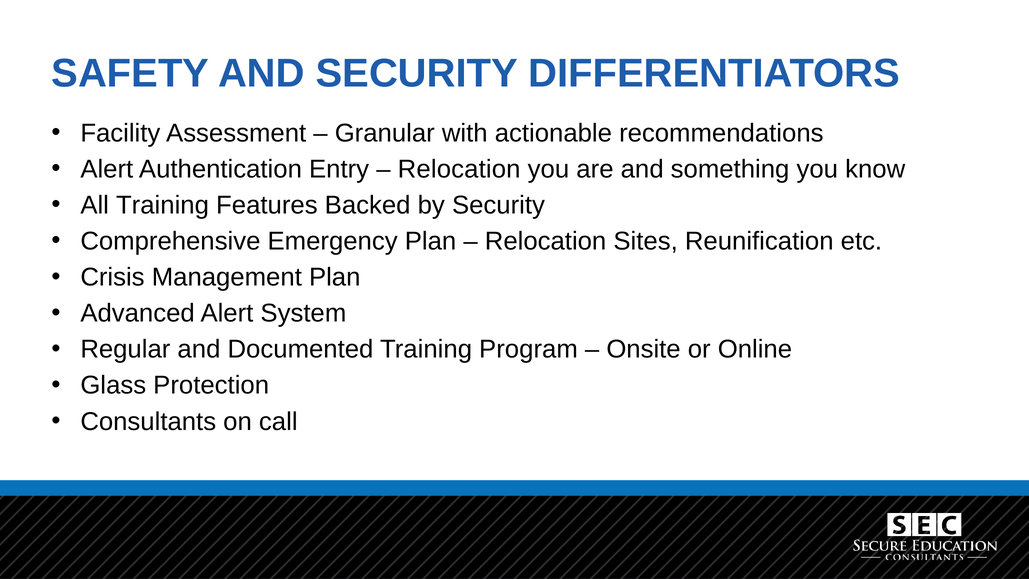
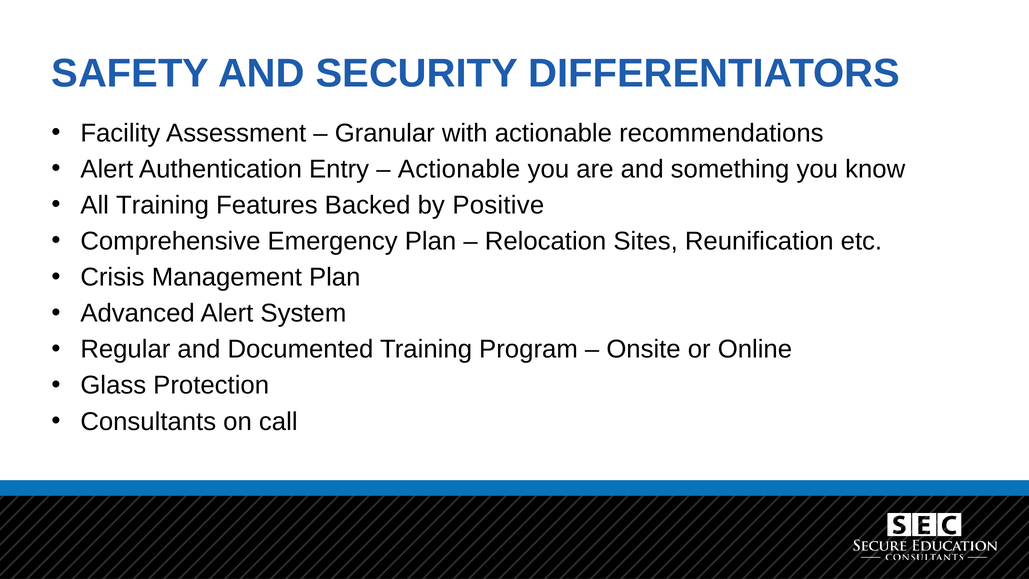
Relocation: Relocation -> Actionable (459, 169)
by Security: Security -> Positive (498, 205)
